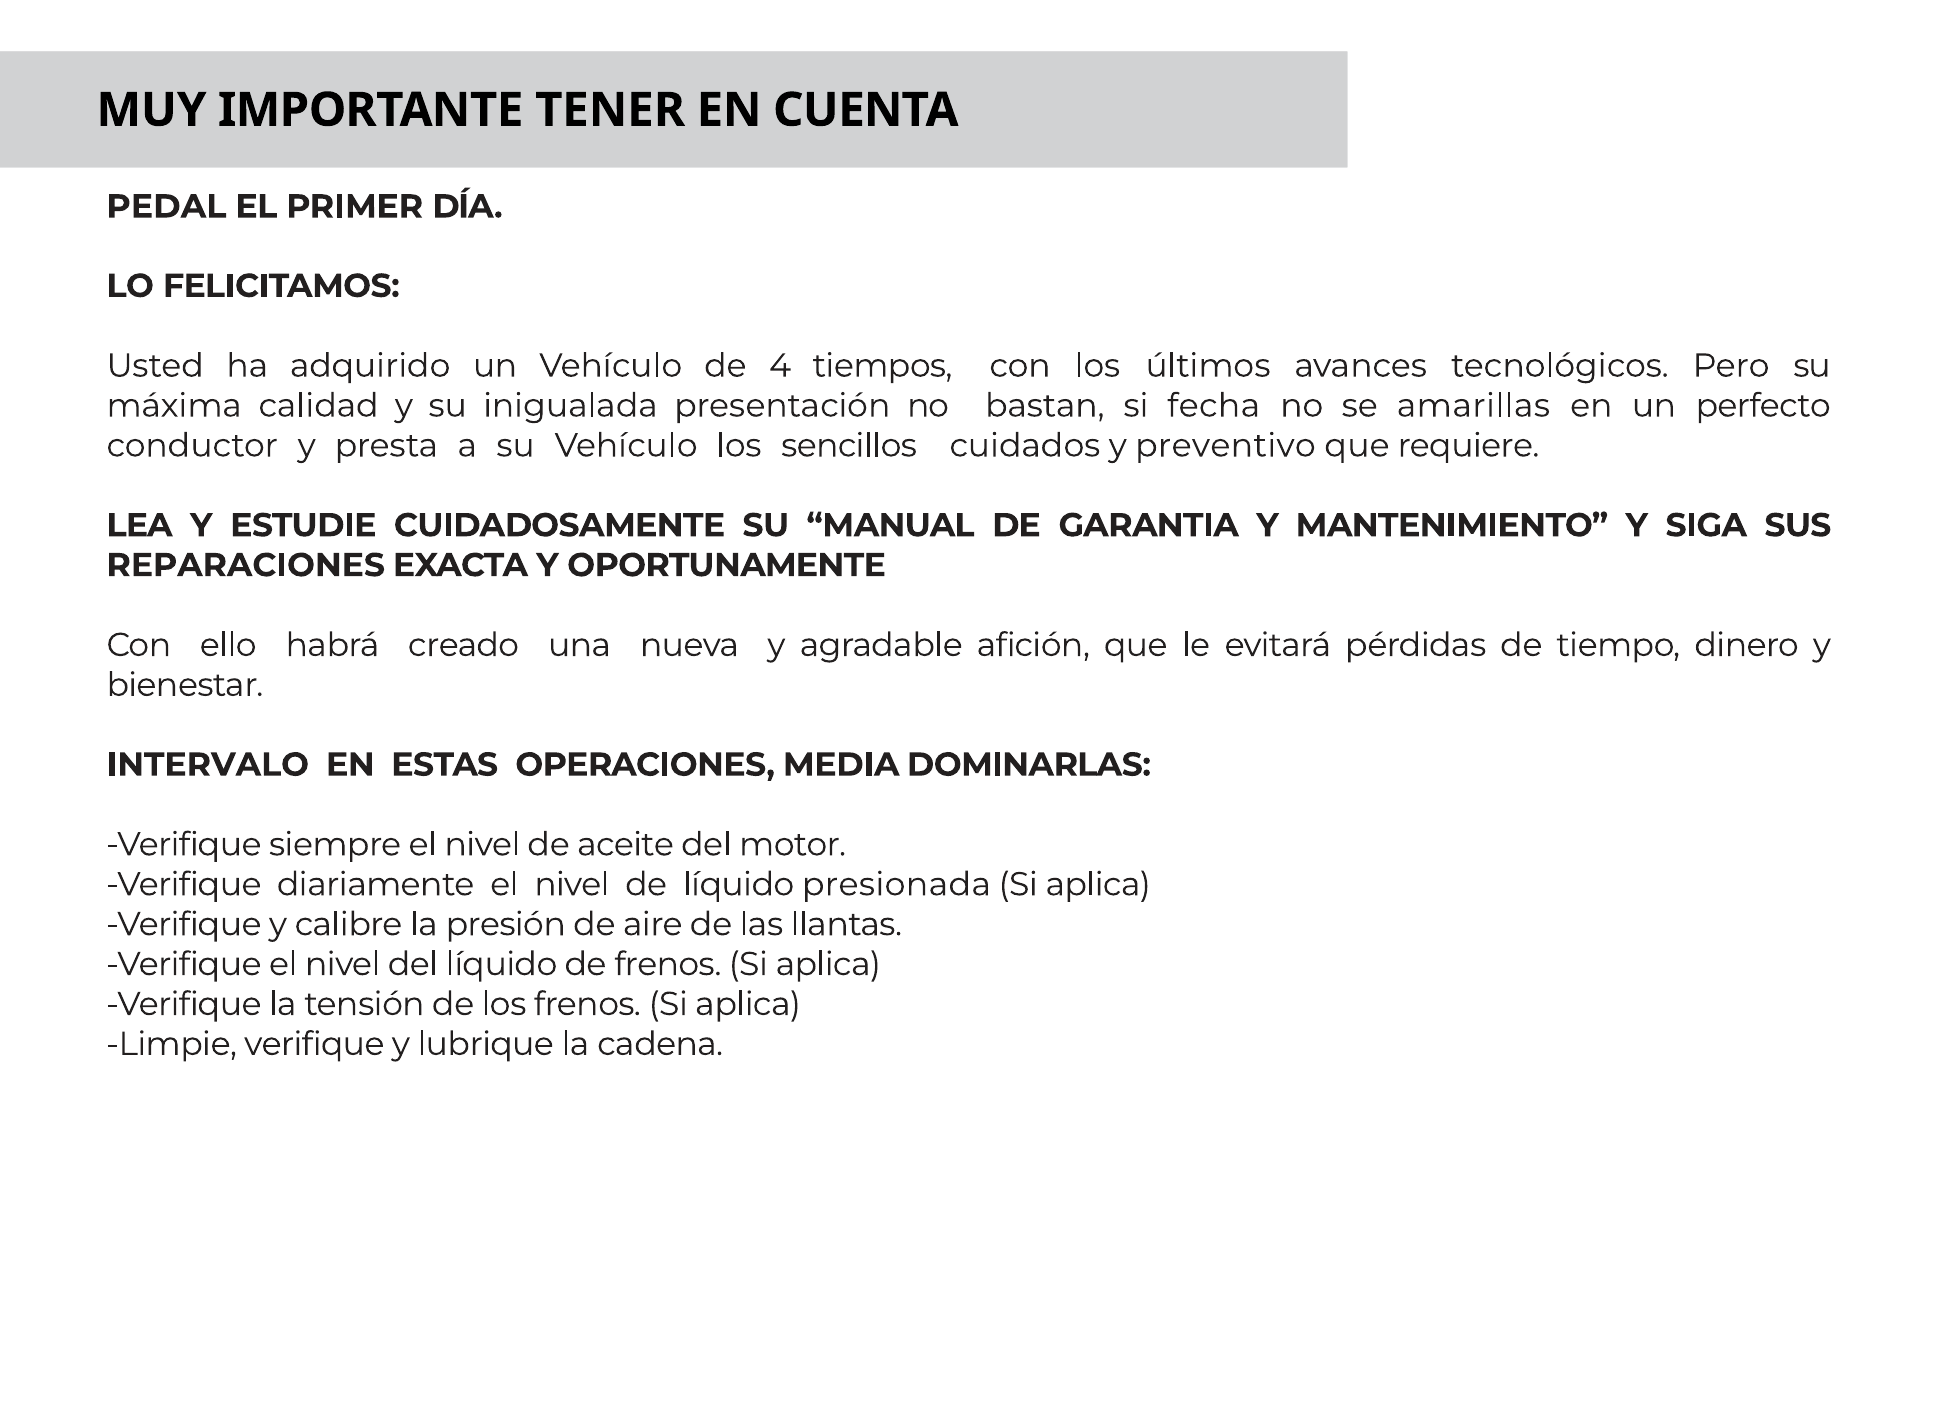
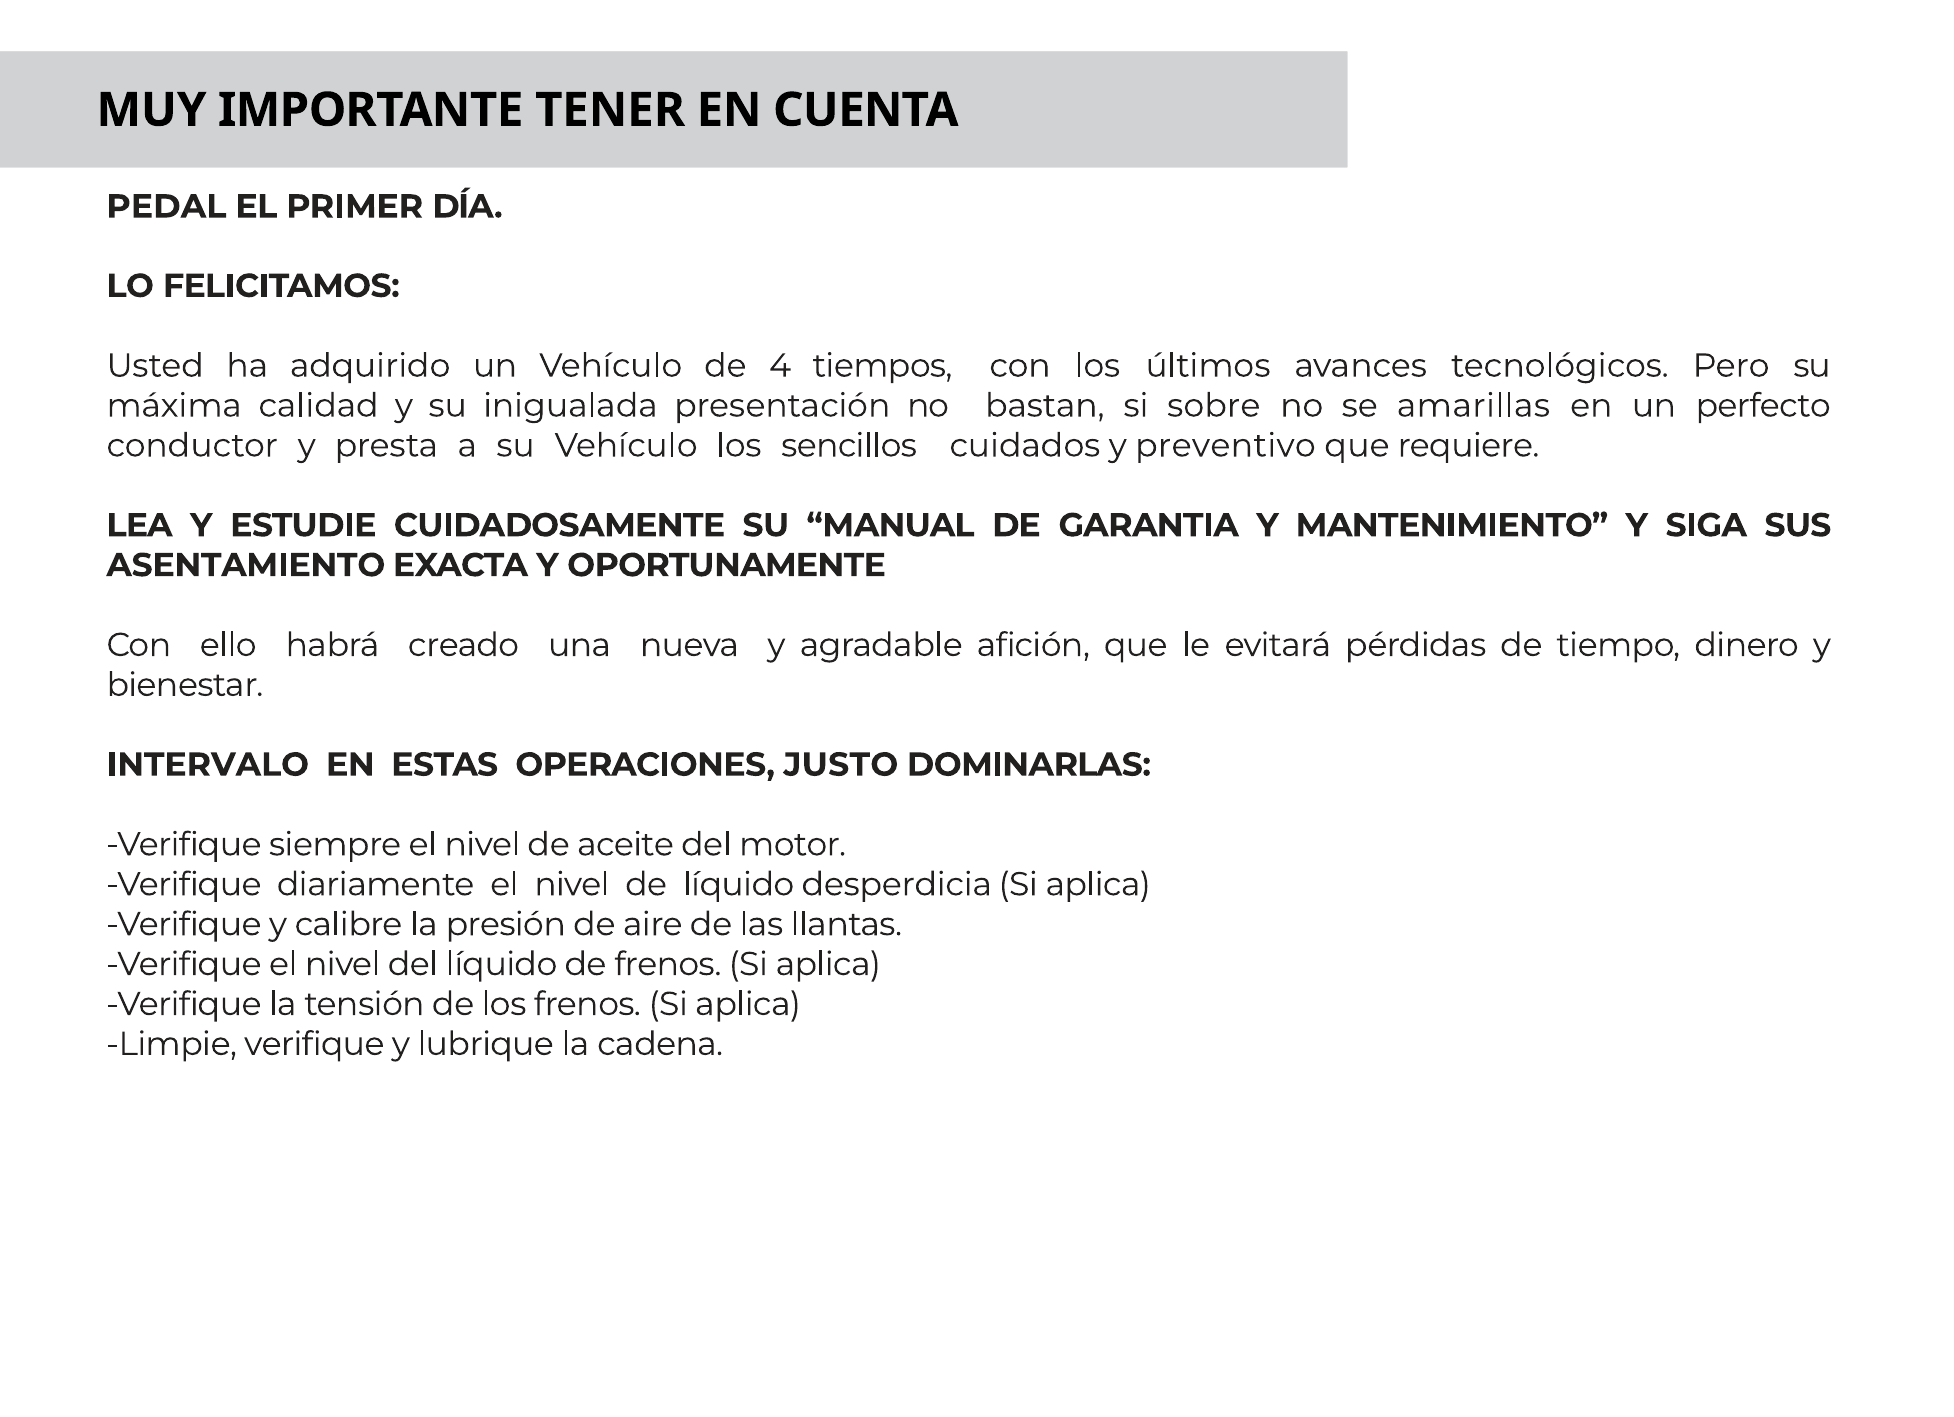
fecha: fecha -> sobre (1214, 406)
REPARACIONES: REPARACIONES -> ASENTAMIENTO (246, 565)
MEDIA: MEDIA -> JUSTO (841, 765)
presionada: presionada -> desperdicia (897, 884)
